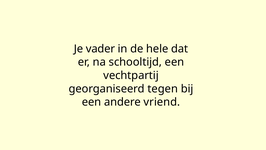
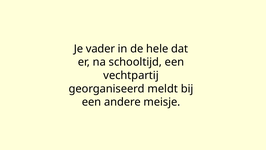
tegen: tegen -> meldt (163, 89)
vriend: vriend -> meisje (162, 102)
